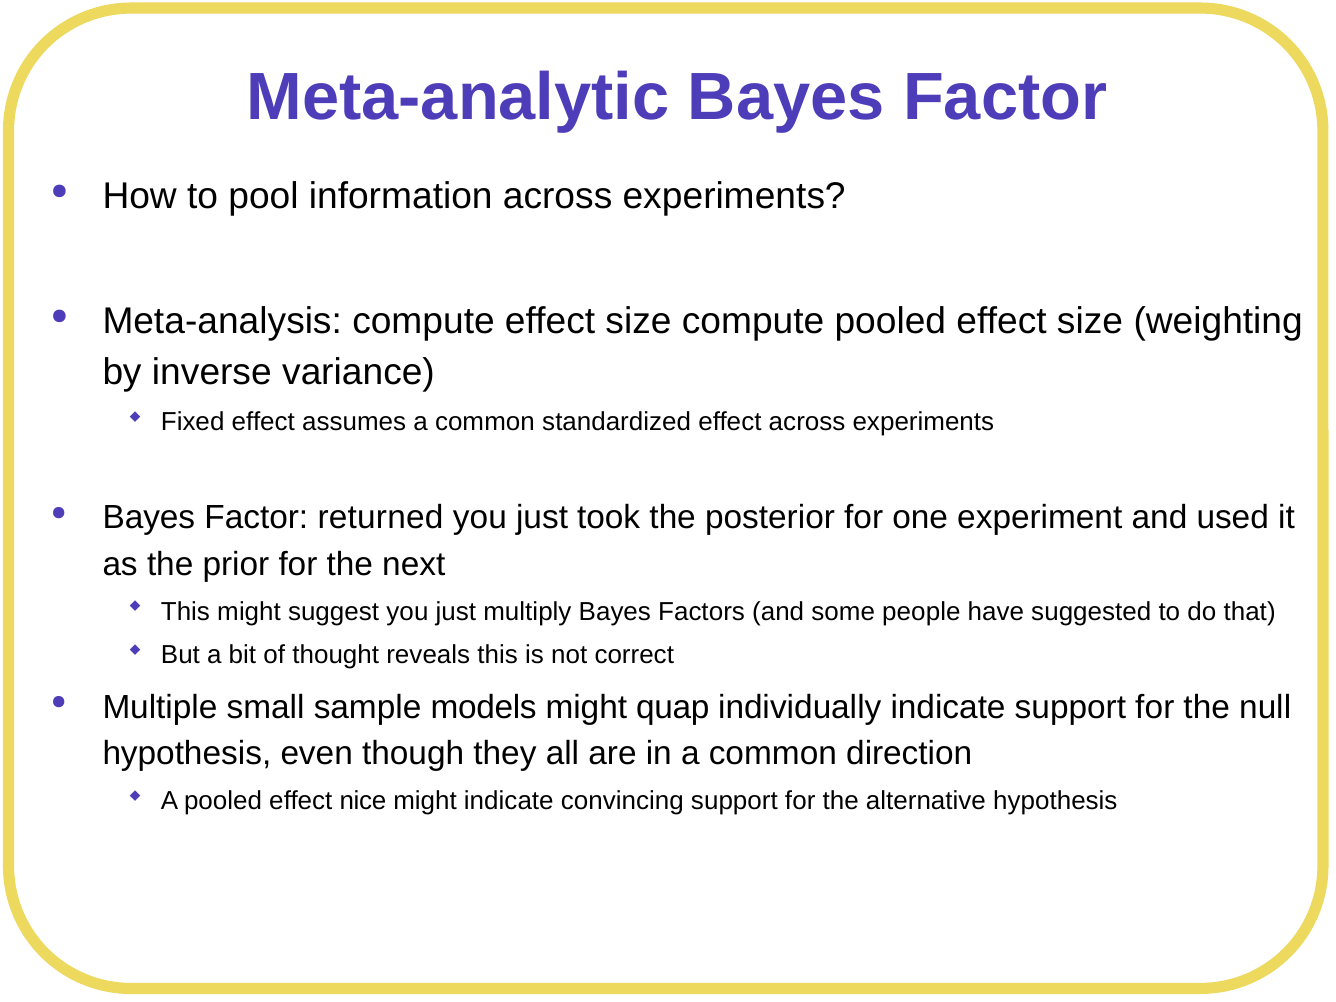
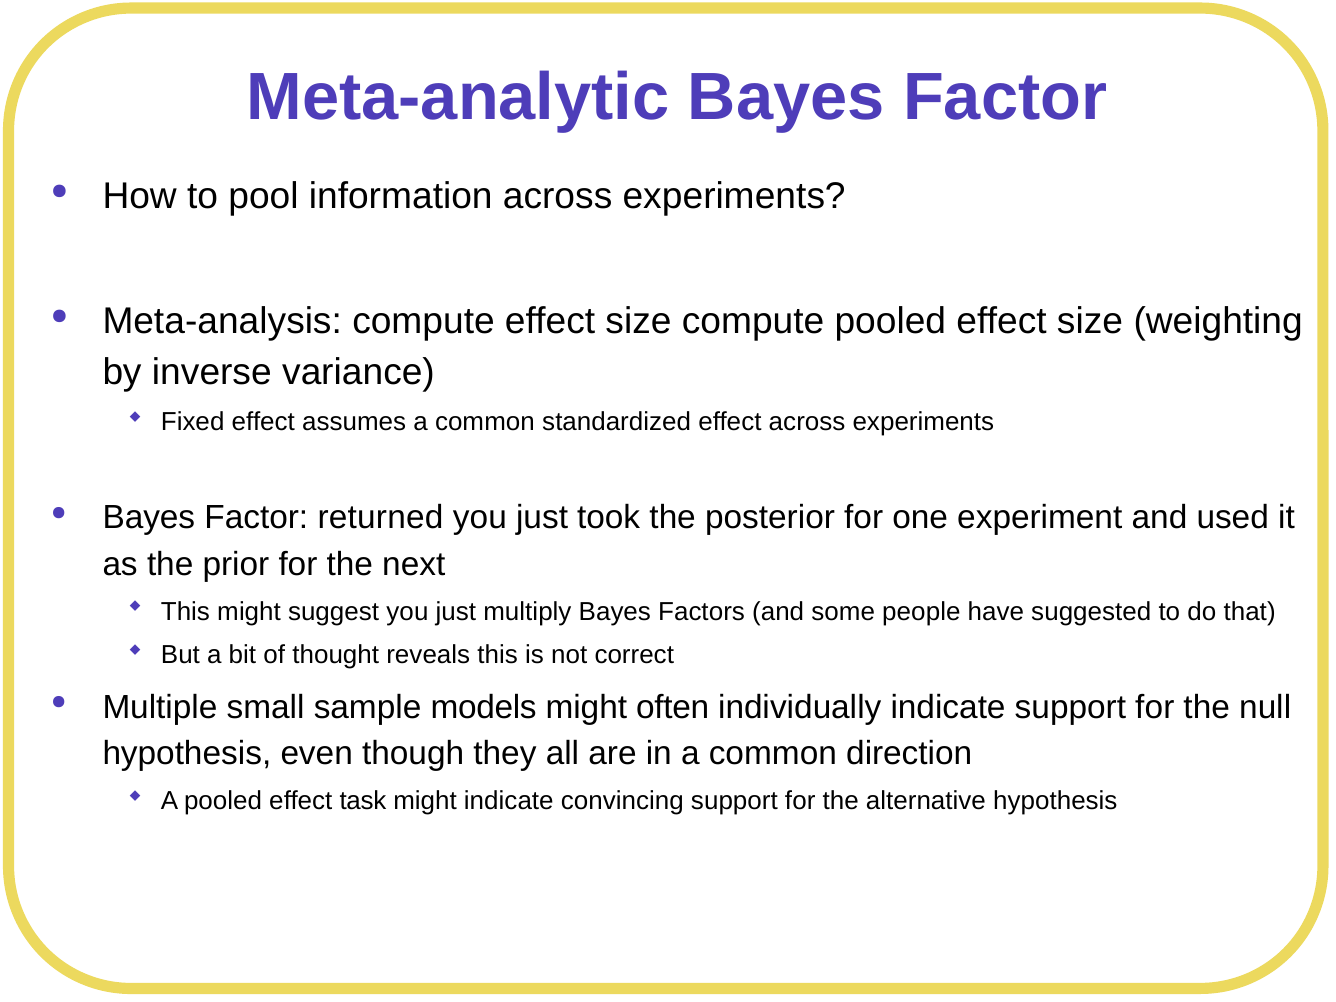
quap: quap -> often (673, 707)
nice: nice -> task (363, 801)
